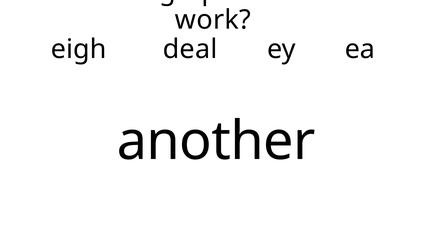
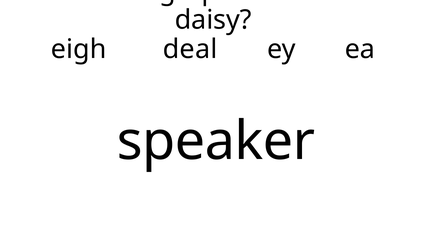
work: work -> daisy (213, 20)
another: another -> speaker (216, 141)
